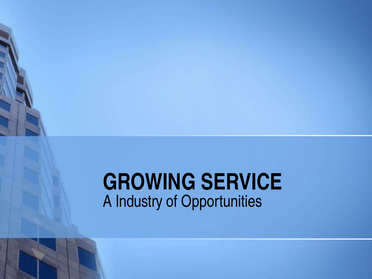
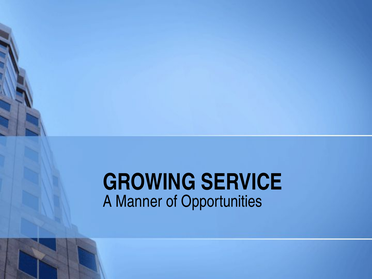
Industry: Industry -> Manner (139, 201)
